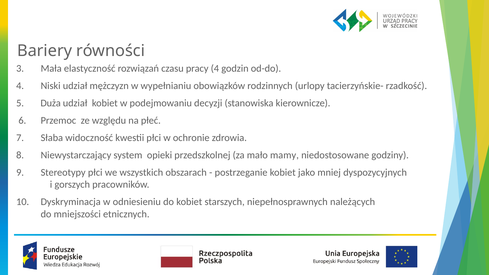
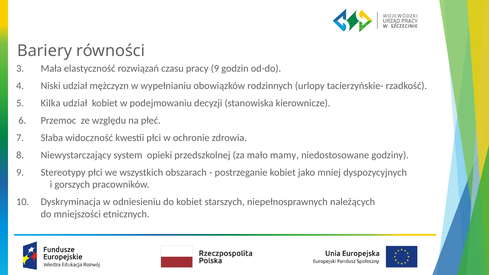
pracy 4: 4 -> 9 (215, 68)
Duża: Duża -> Kilka (51, 103)
